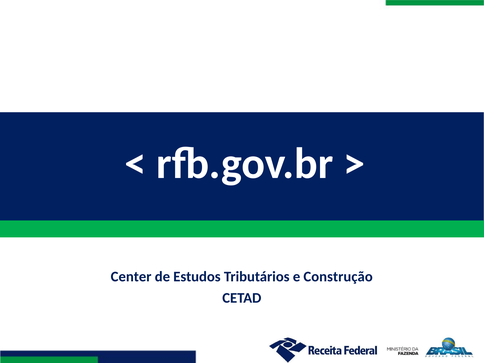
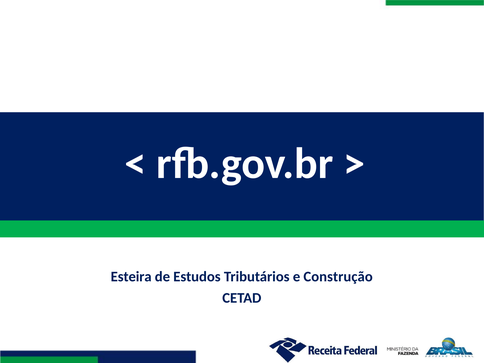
Center: Center -> Esteira (131, 277)
